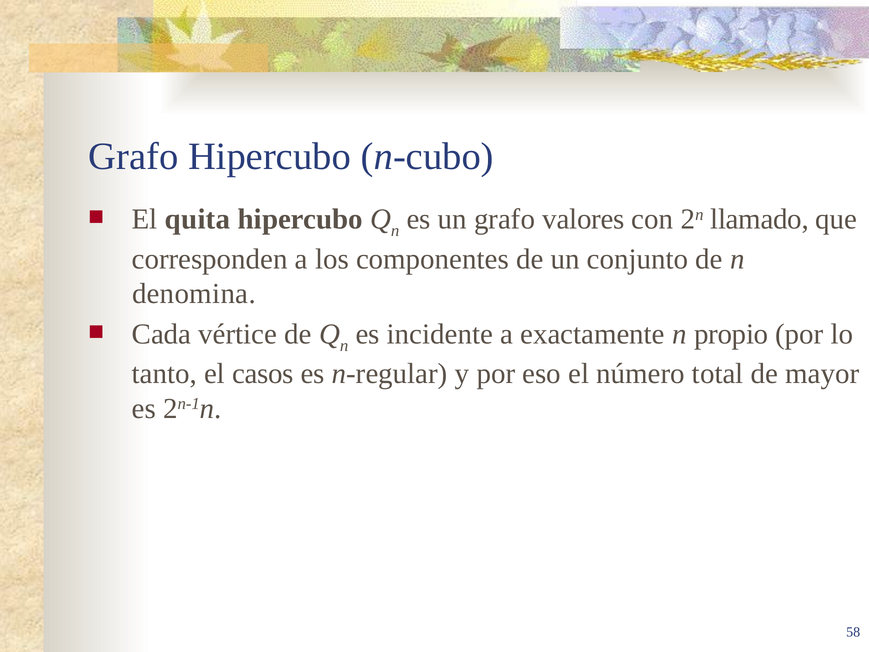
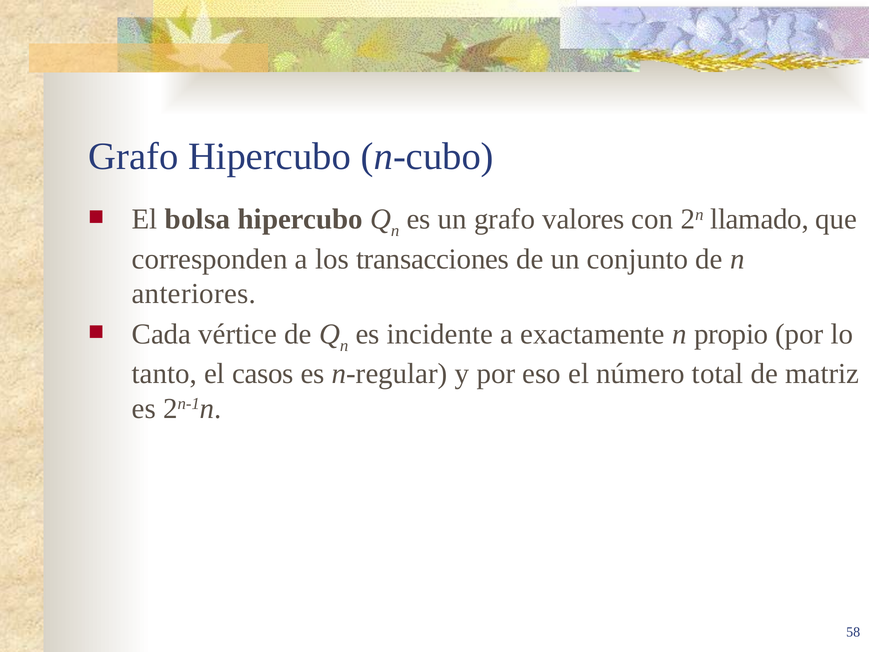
quita: quita -> bolsa (197, 219)
componentes: componentes -> transacciones (433, 259)
denomina: denomina -> anteriores (194, 294)
mayor: mayor -> matriz (822, 374)
